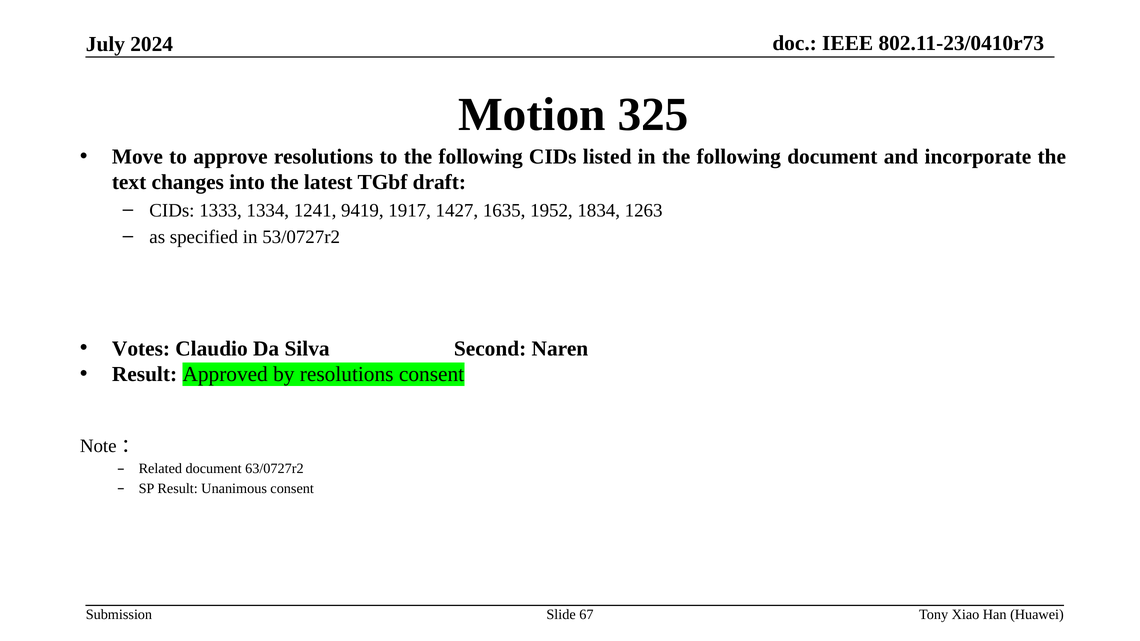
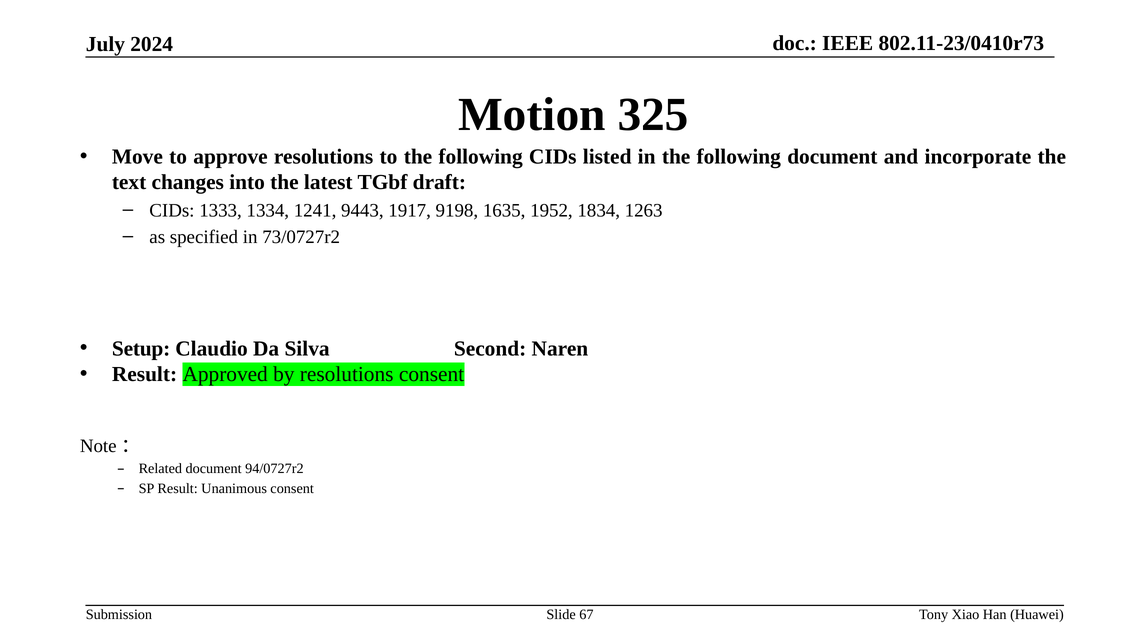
9419: 9419 -> 9443 (362, 210)
1427: 1427 -> 9198 (457, 210)
53/0727r2: 53/0727r2 -> 73/0727r2 (301, 237)
Votes: Votes -> Setup (141, 349)
63/0727r2: 63/0727r2 -> 94/0727r2 (274, 469)
